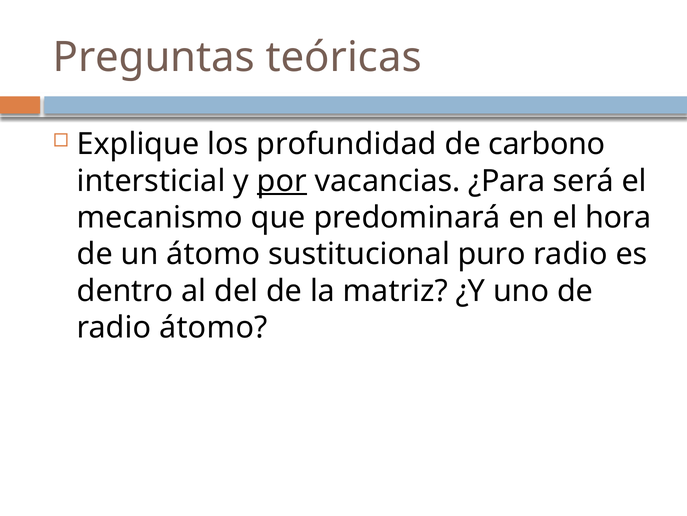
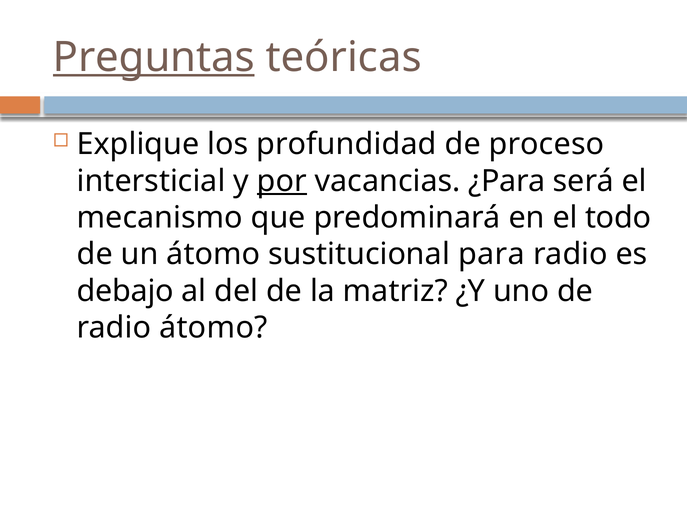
Preguntas underline: none -> present (154, 57)
carbono: carbono -> proceso (547, 144)
hora: hora -> todo (618, 217)
puro: puro -> para (491, 254)
dentro: dentro -> debajo (125, 291)
